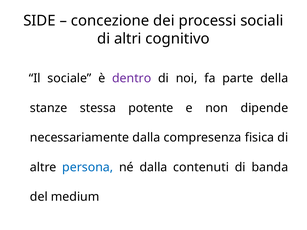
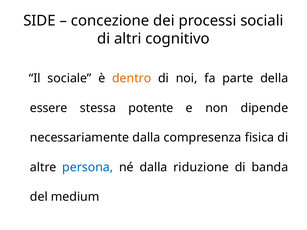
dentro colour: purple -> orange (132, 78)
stanze: stanze -> essere (49, 108)
contenuti: contenuti -> riduzione (201, 167)
